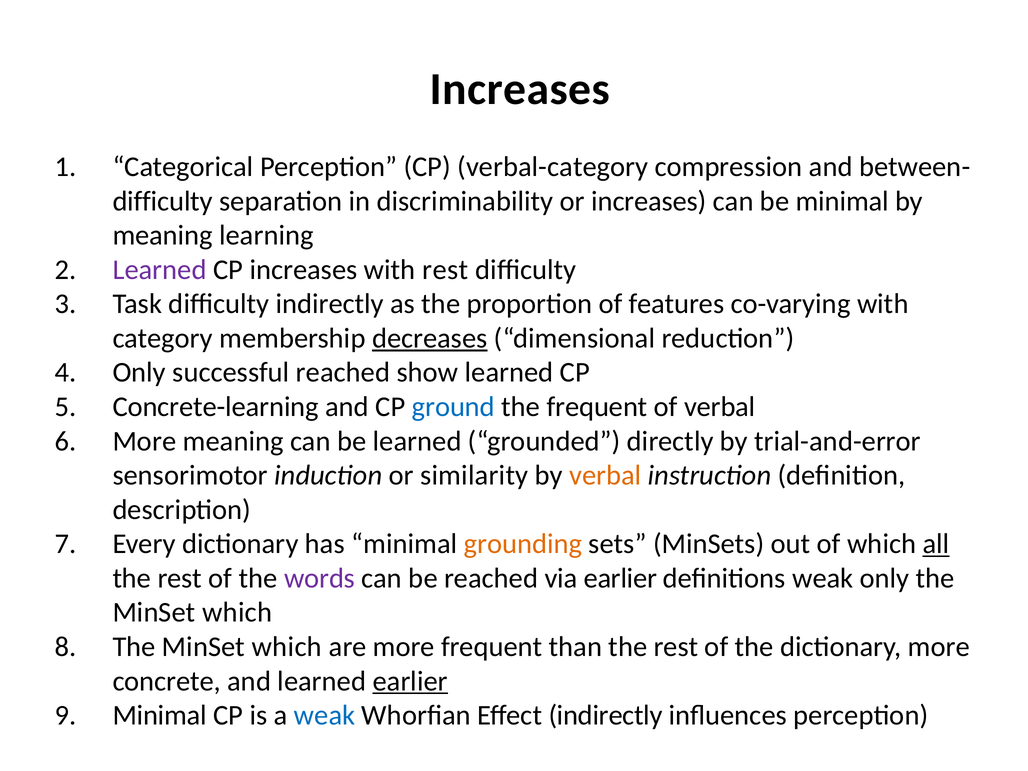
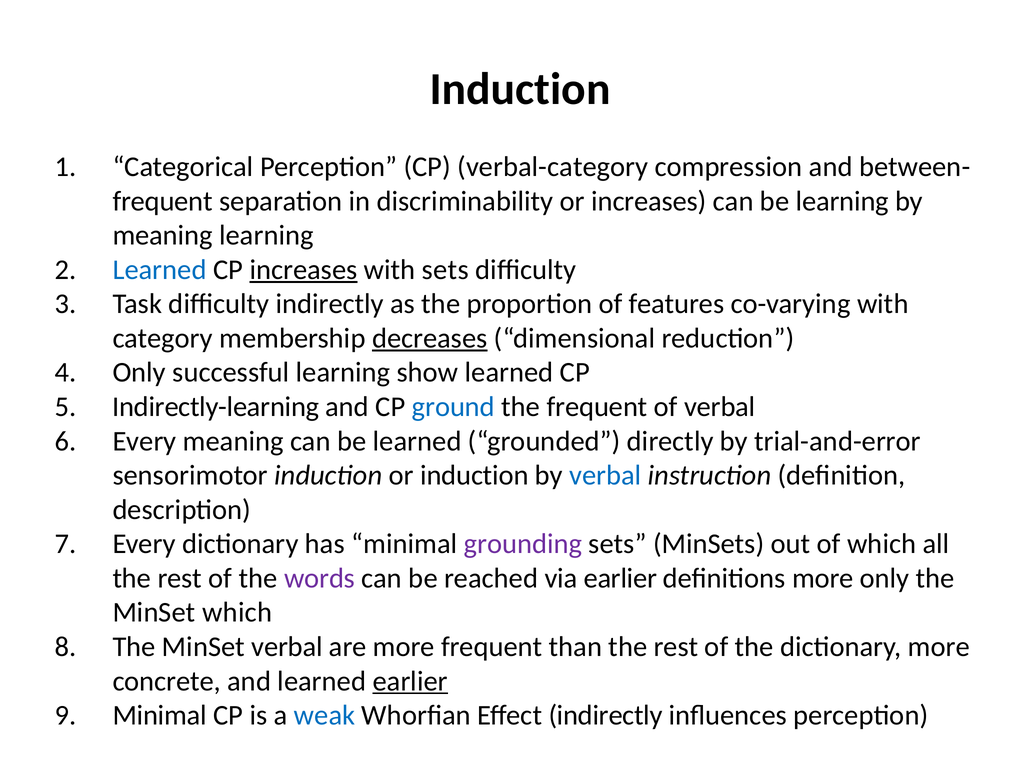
Increases: Increases -> Induction (520, 89)
difficulty: difficulty -> frequent (163, 201)
be minimal: minimal -> learning (842, 201)
Learned colour: purple -> blue (160, 270)
increases underline: none -> present (303, 270)
with rest: rest -> sets (445, 270)
successful reached: reached -> learning (343, 373)
Concrete-learning: Concrete-learning -> Indirectly-learning (216, 407)
More: More -> Every (144, 441)
or similarity: similarity -> induction (474, 475)
verbal colour: orange -> blue (605, 475)
grounding colour: orange -> purple (523, 544)
all underline: present -> none (936, 544)
definitions weak: weak -> more (823, 578)
which: which -> verbal (287, 647)
